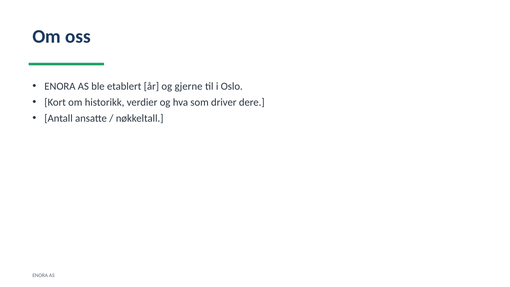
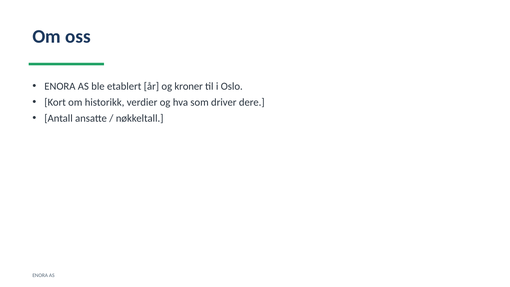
gjerne: gjerne -> kroner (189, 86)
